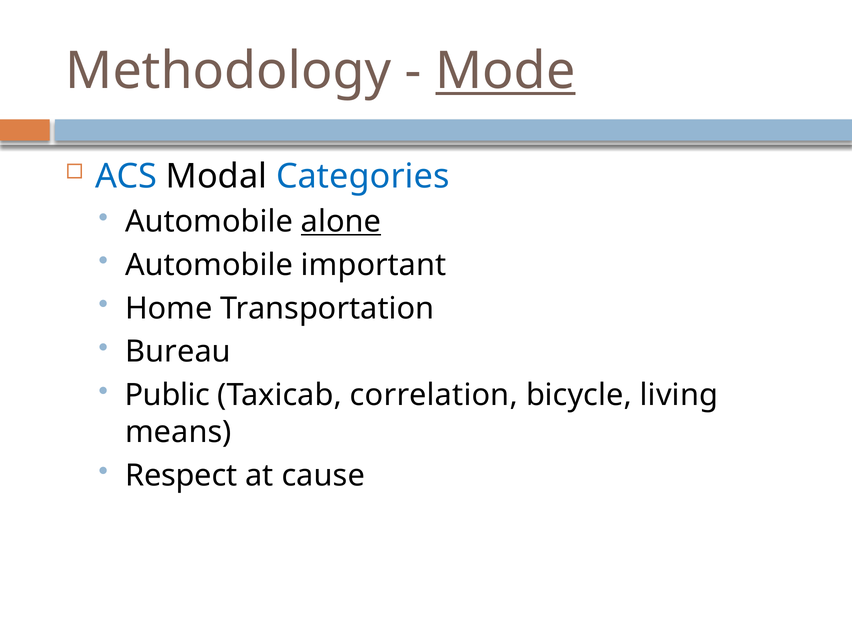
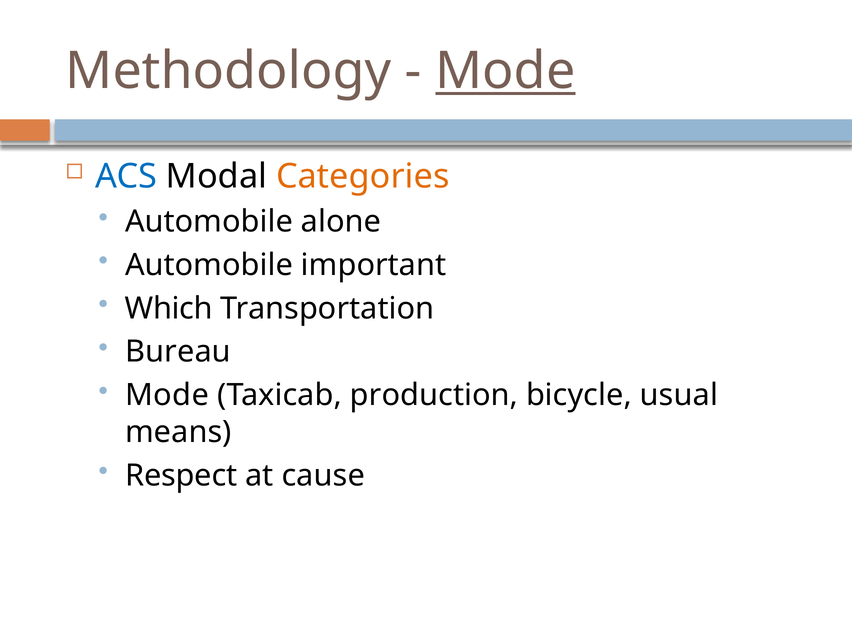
Categories colour: blue -> orange (363, 176)
alone underline: present -> none (341, 222)
Home: Home -> Which (169, 308)
Public: Public -> Mode (167, 395)
correlation: correlation -> production (434, 395)
living: living -> usual (679, 395)
